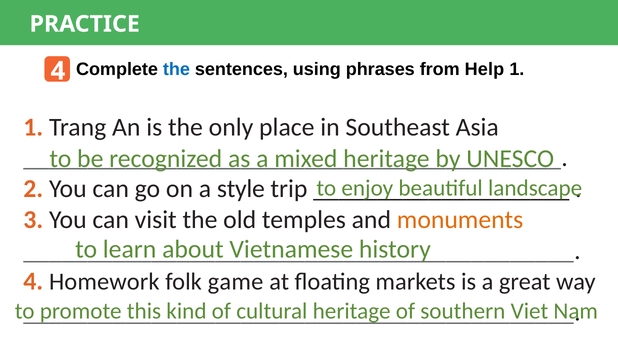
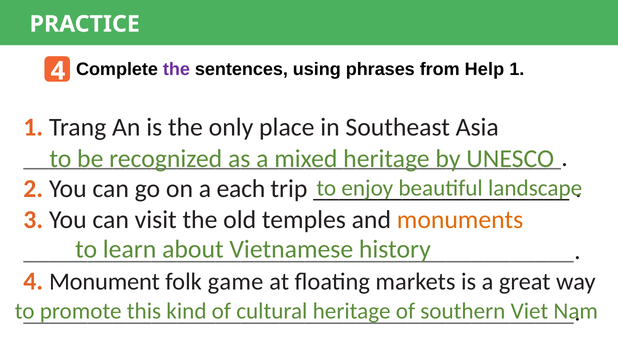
the colour: blue -> purple (176, 70)
style: style -> each (241, 189)
Homework: Homework -> Monument (104, 282)
